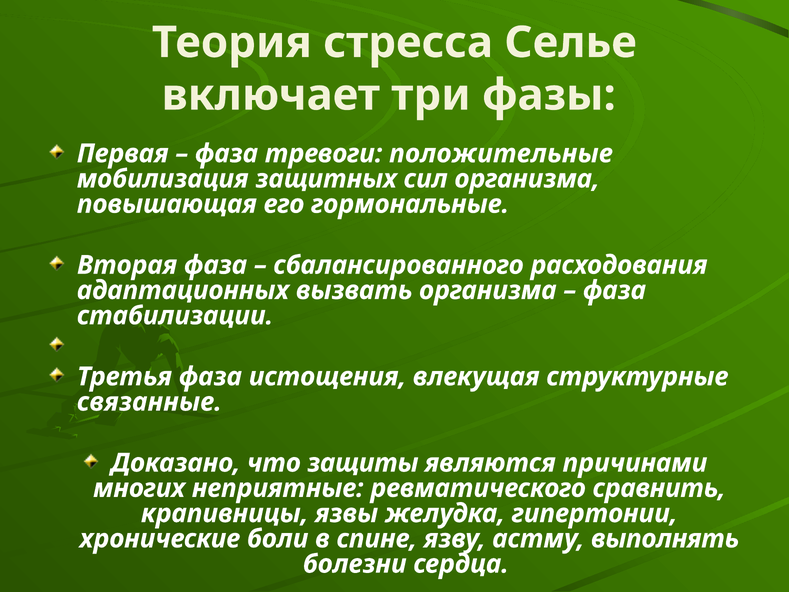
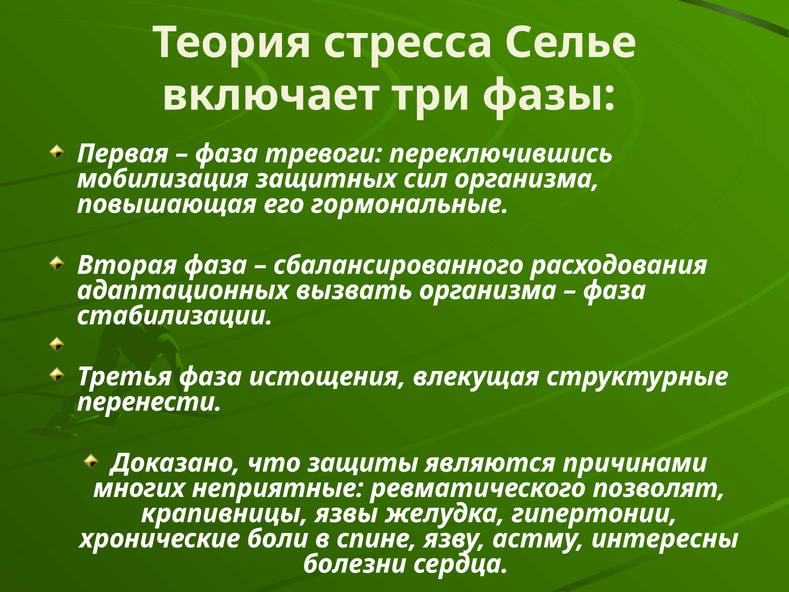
положительные: положительные -> переключившись (501, 154)
связанные: связанные -> перенести (150, 402)
сравнить: сравнить -> позволят (659, 488)
выполнять: выполнять -> интересны (665, 539)
